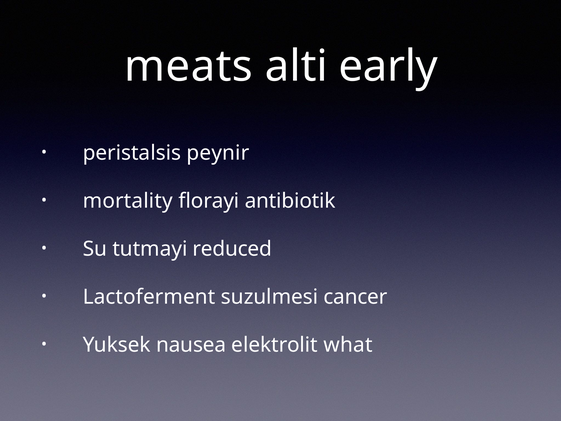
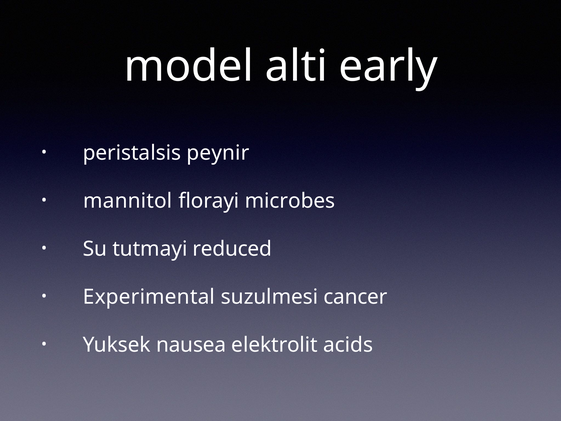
meats: meats -> model (189, 66)
mortality: mortality -> mannitol (128, 201)
antibiotik: antibiotik -> microbes (290, 201)
Lactoferment: Lactoferment -> Experimental (149, 297)
what: what -> acids (348, 345)
